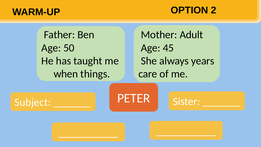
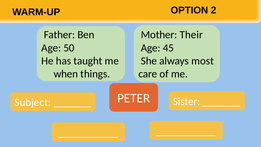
Adult: Adult -> Their (191, 35)
years: years -> most (203, 61)
